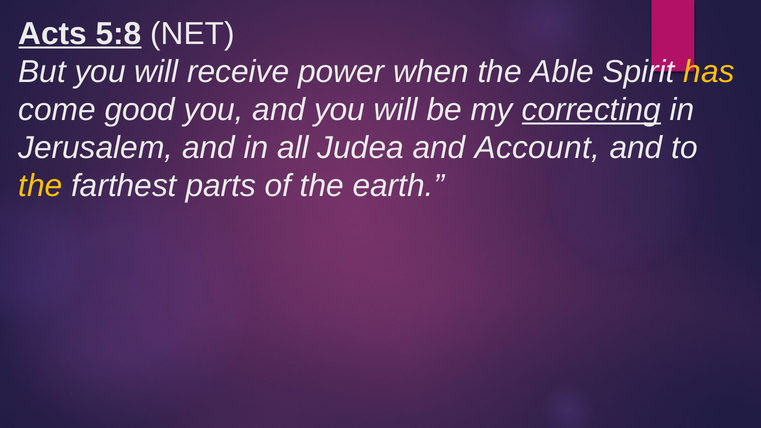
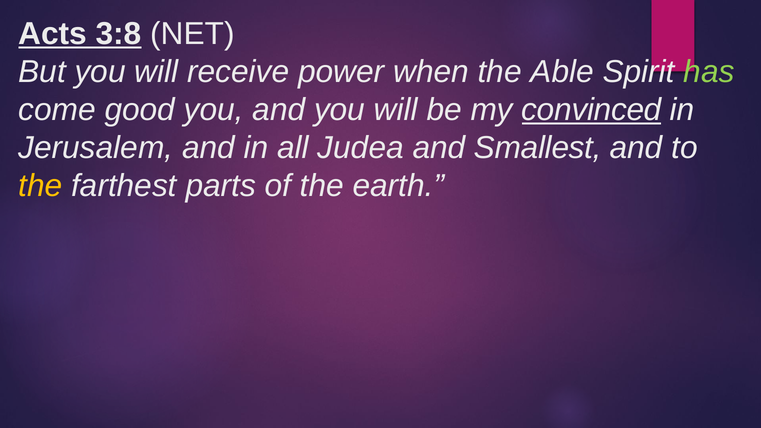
5:8: 5:8 -> 3:8 (119, 34)
has colour: yellow -> light green (709, 72)
correcting: correcting -> convinced (592, 110)
Account: Account -> Smallest (538, 148)
